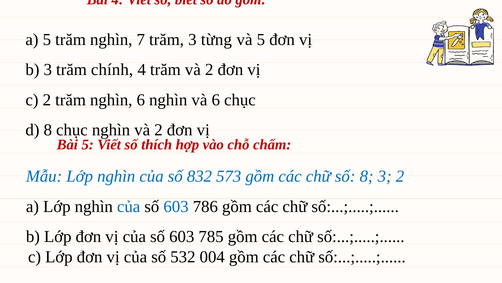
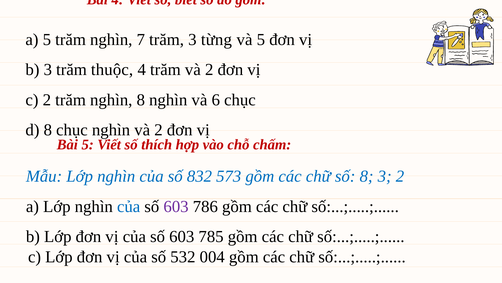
chính: chính -> thuộc (112, 70)
nghìn 6: 6 -> 8 (141, 100)
603 colour: blue -> purple (176, 206)
